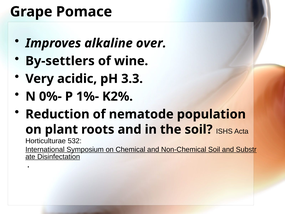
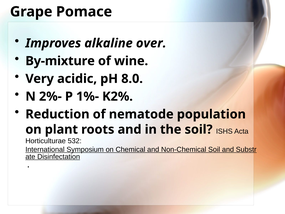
By-settlers: By-settlers -> By-mixture (60, 61)
3.3: 3.3 -> 8.0 (132, 79)
0%-: 0%- -> 2%- (50, 96)
